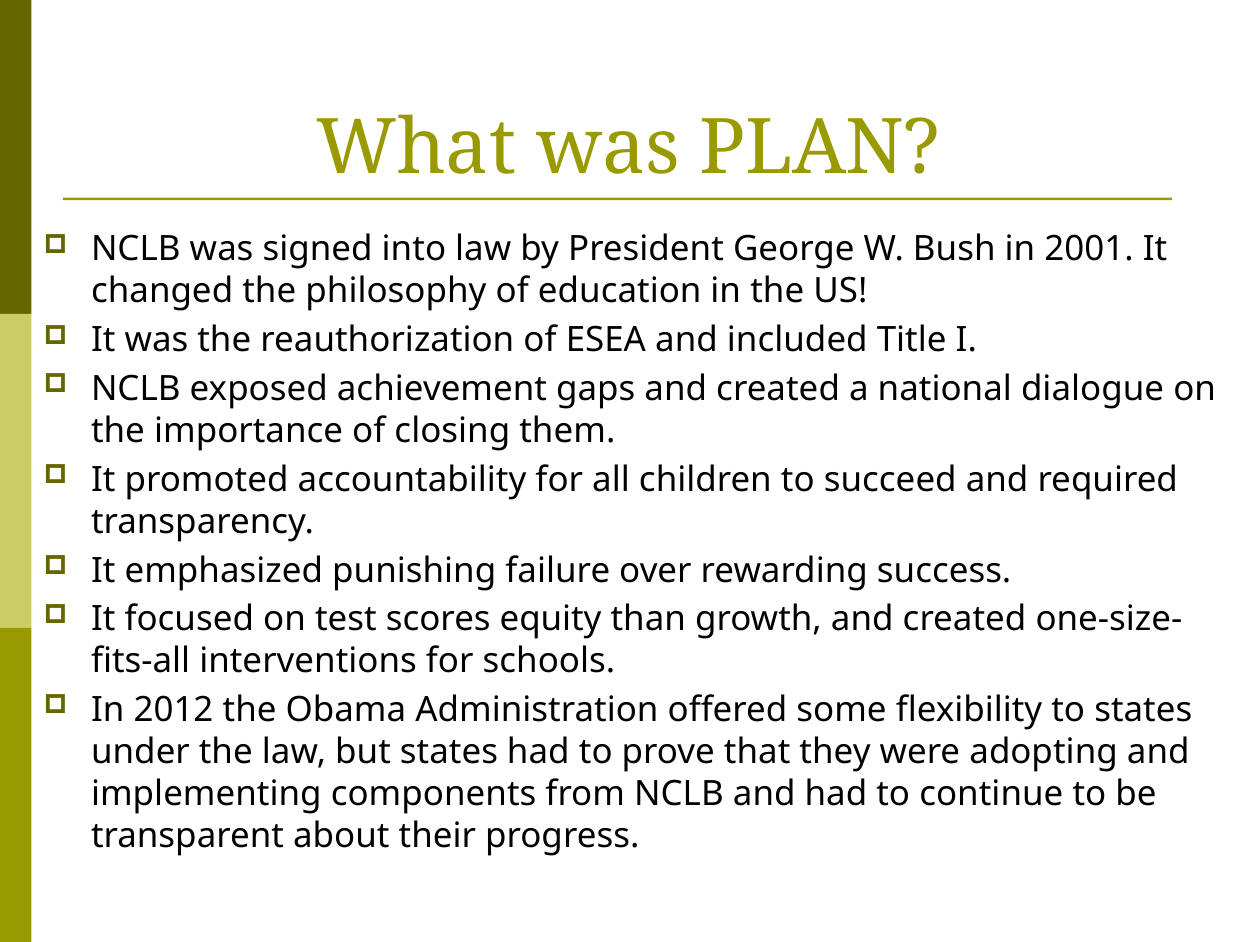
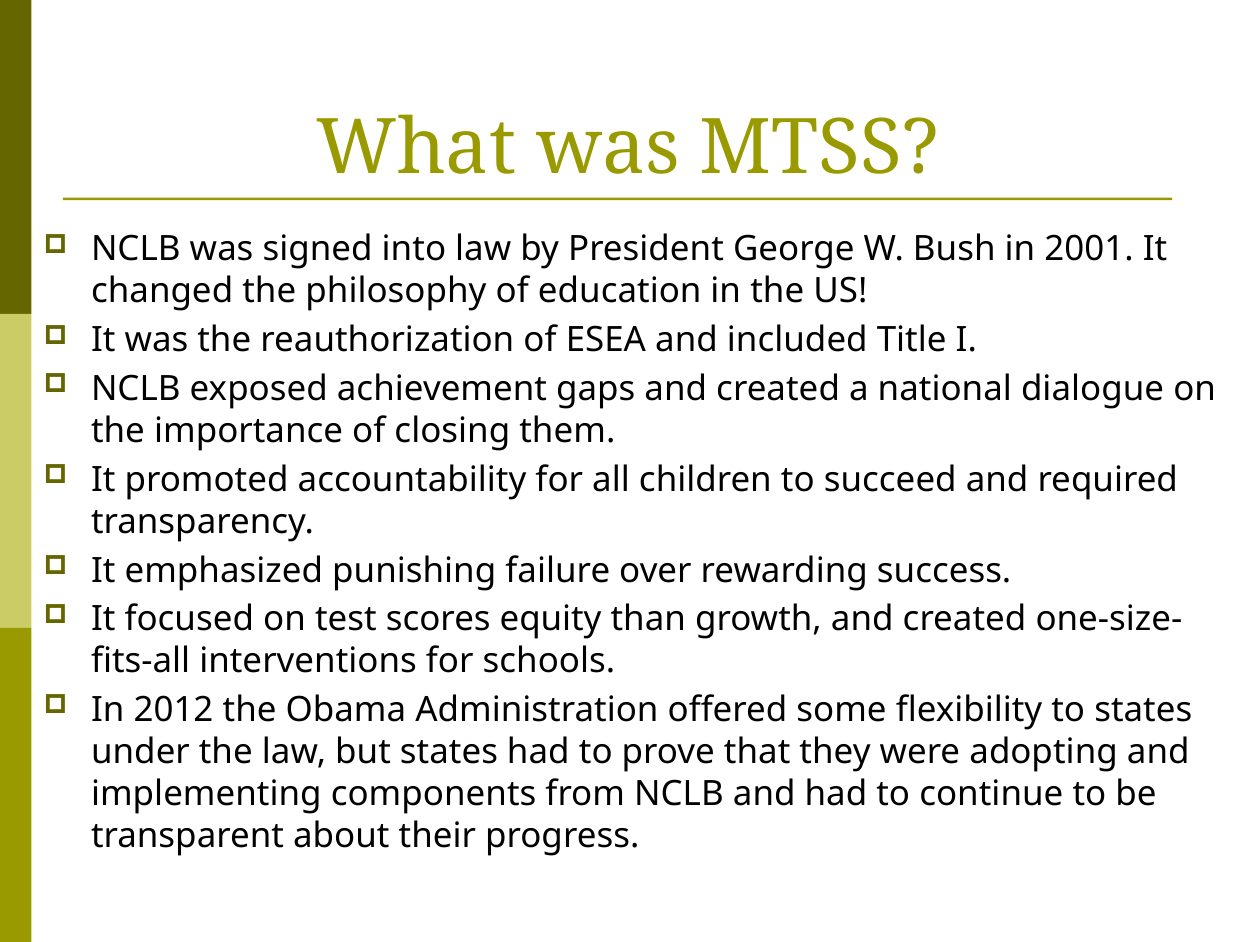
PLAN: PLAN -> MTSS (819, 148)
